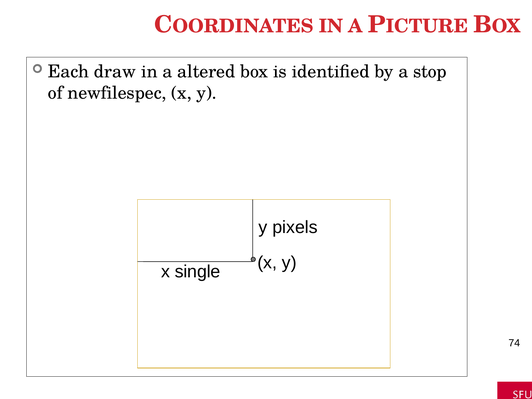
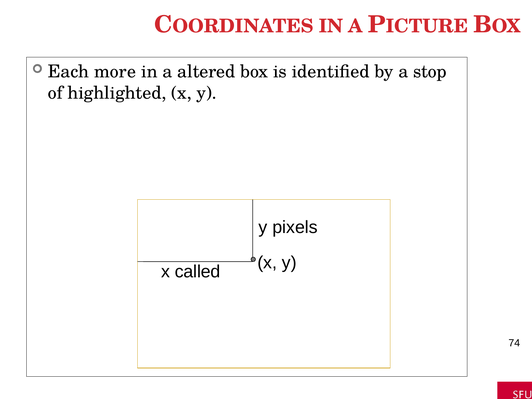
draw: draw -> more (115, 72)
newfilespec: newfilespec -> highlighted (117, 93)
single: single -> called (198, 272)
